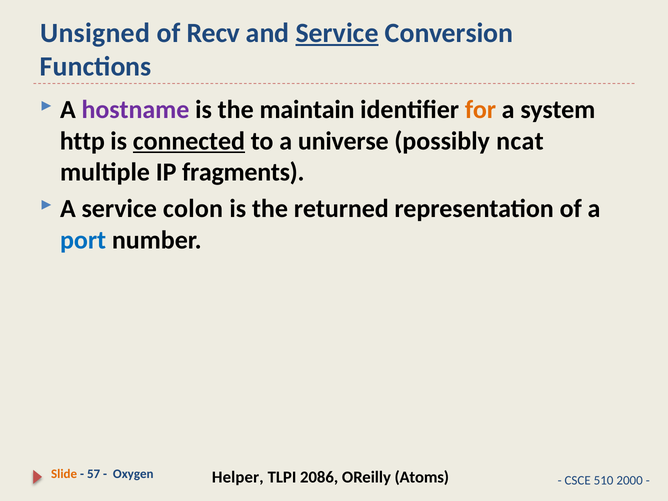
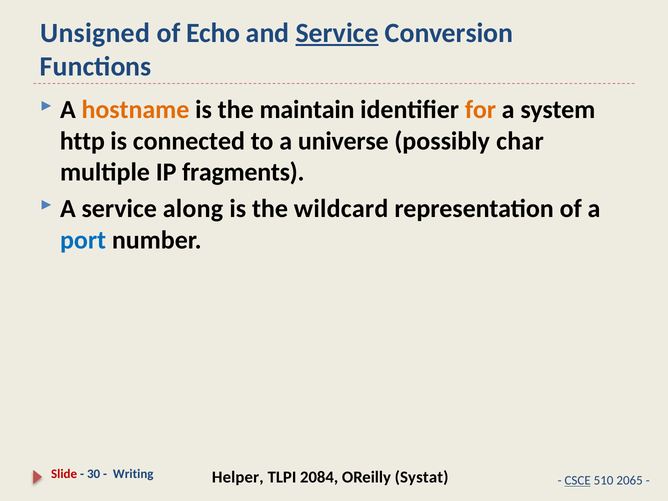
Recv: Recv -> Echo (213, 33)
hostname colour: purple -> orange (135, 110)
connected underline: present -> none (189, 141)
ncat: ncat -> char (520, 141)
colon: colon -> along (193, 209)
returned: returned -> wildcard (341, 209)
Slide colour: orange -> red (64, 474)
57: 57 -> 30 (94, 474)
Oxygen: Oxygen -> Writing (133, 474)
2086: 2086 -> 2084 (319, 477)
Atoms: Atoms -> Systat (422, 477)
CSCE underline: none -> present (578, 481)
2000: 2000 -> 2065 (630, 481)
